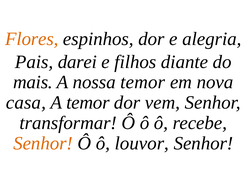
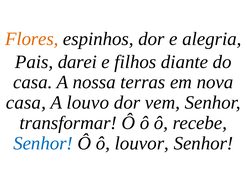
mais: mais -> casa (33, 82)
nossa temor: temor -> terras (143, 82)
A temor: temor -> louvo (88, 103)
Senhor colour: orange -> blue (43, 143)
